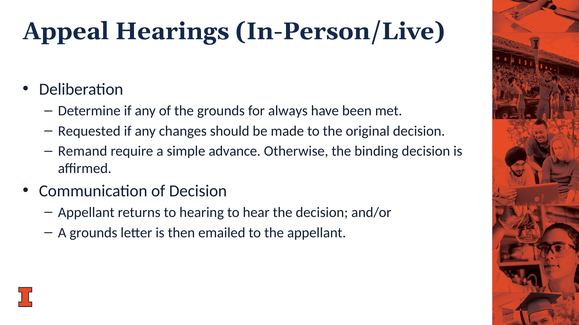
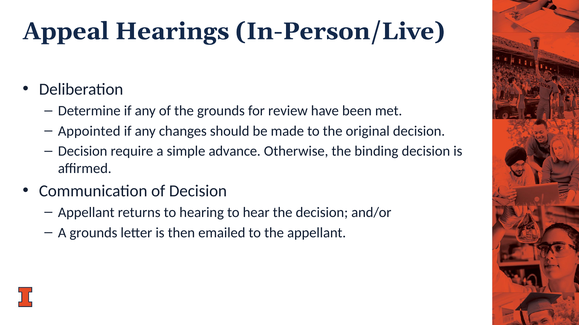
always: always -> review (288, 111)
Requested: Requested -> Appointed (89, 131)
Remand: Remand -> Decision (83, 152)
